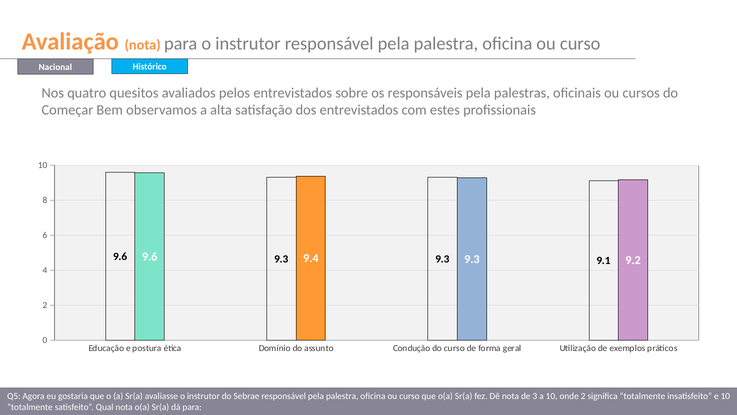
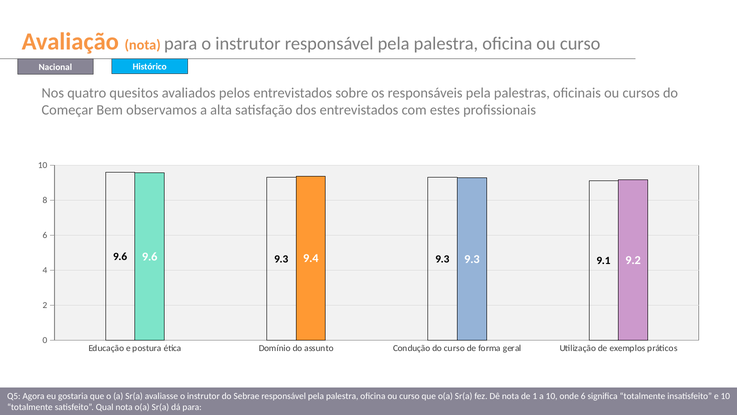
3: 3 -> 1 (535, 396)
onde 2: 2 -> 6 (583, 396)
